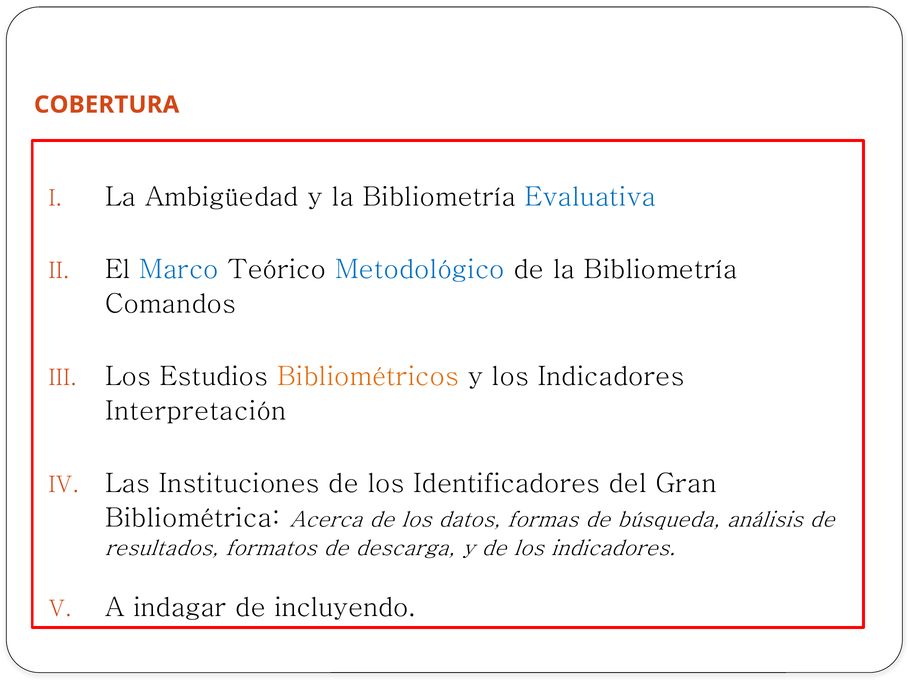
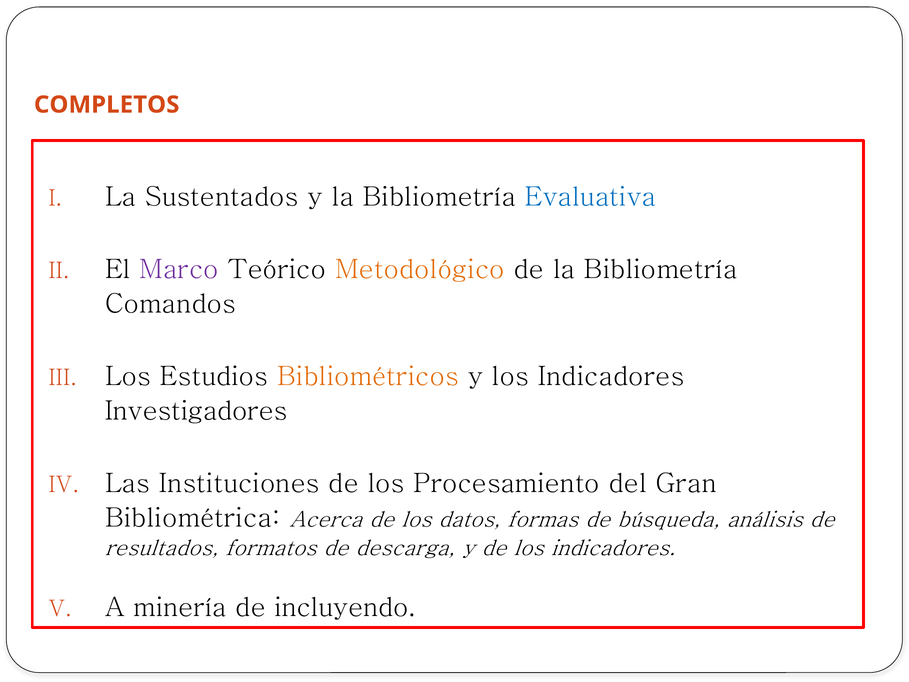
COBERTURA: COBERTURA -> COMPLETOS (107, 105)
Ambigüedad: Ambigüedad -> Sustentados (222, 197)
Marco colour: blue -> purple (179, 270)
Metodológico colour: blue -> orange (420, 270)
Interpretación: Interpretación -> Investigadores (196, 411)
Identificadores: Identificadores -> Procesamiento (507, 483)
indagar: indagar -> minería (180, 607)
